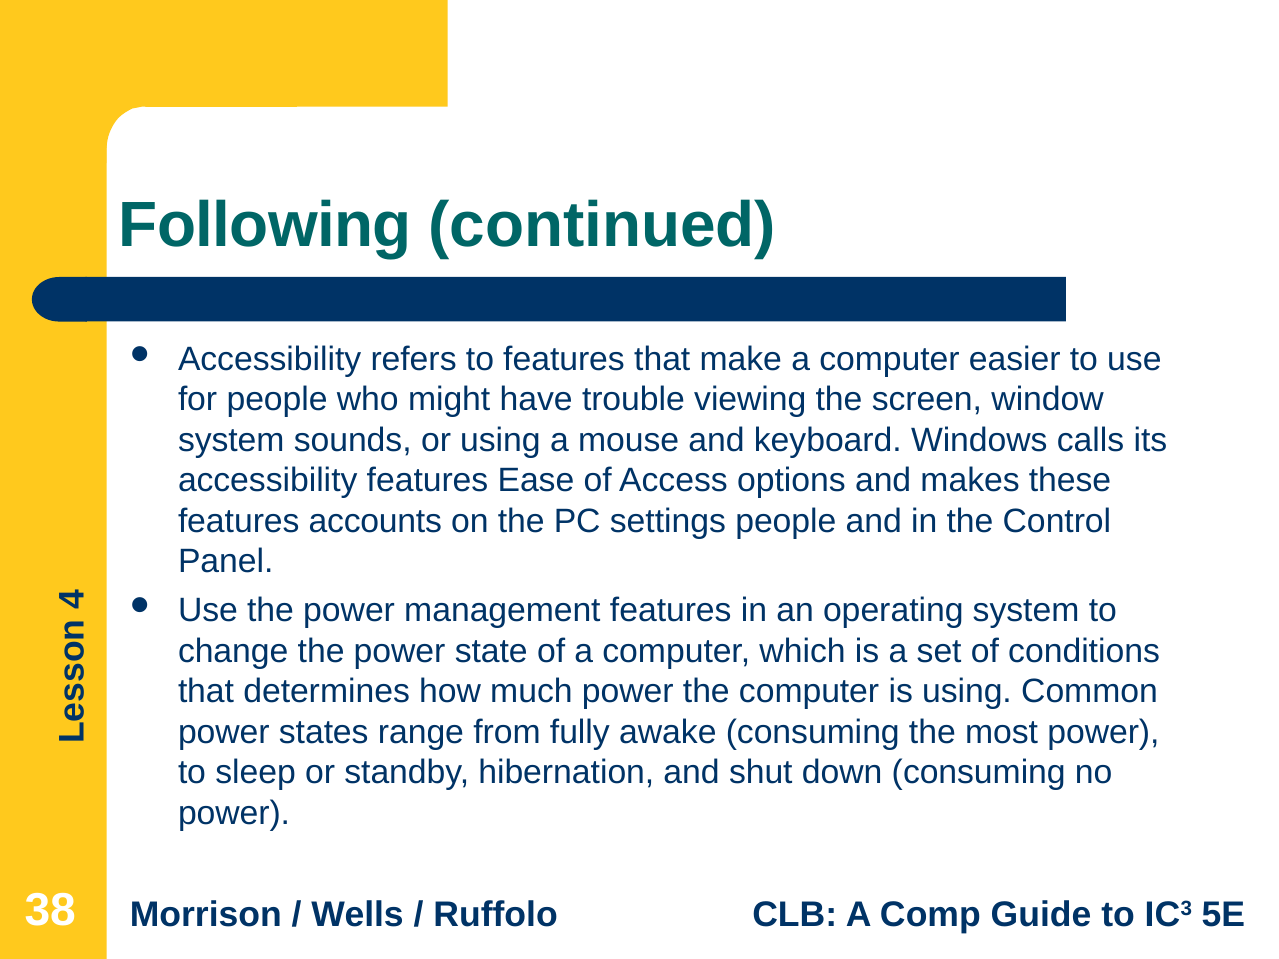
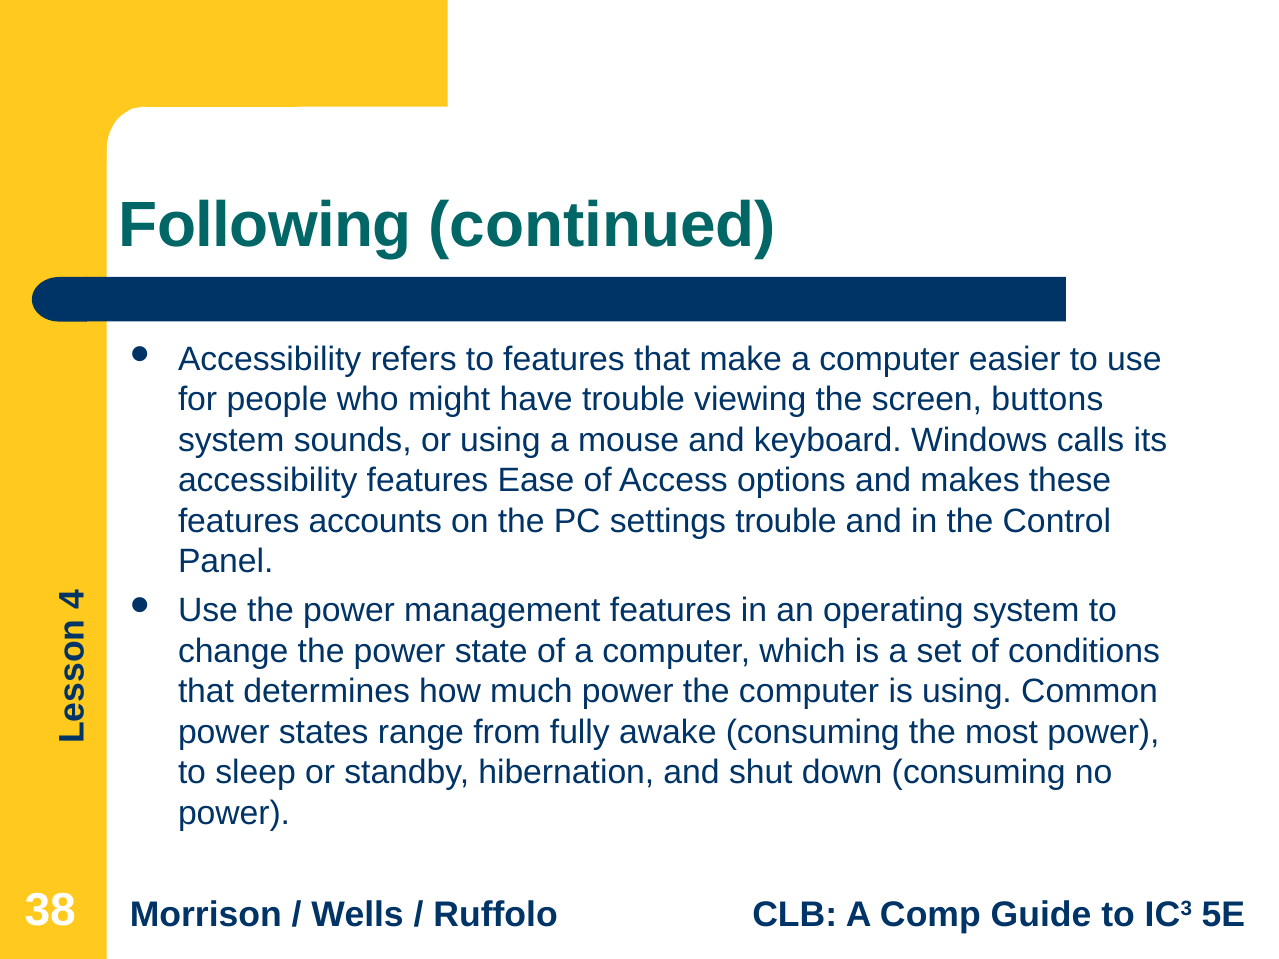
window: window -> buttons (1047, 400)
settings people: people -> trouble (786, 521)
